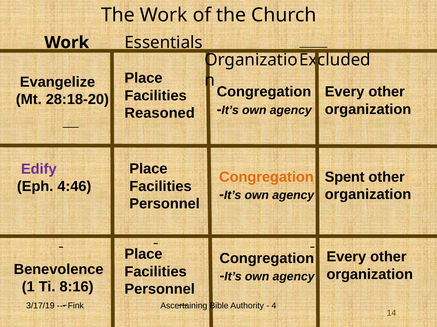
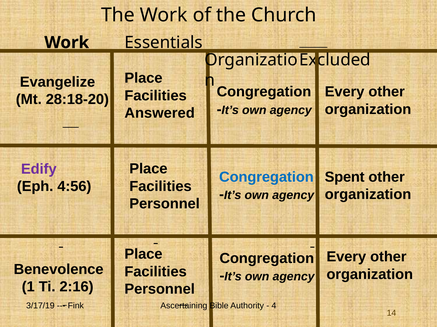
Reasoned: Reasoned -> Answered (160, 113)
Congregation colour: orange -> blue (266, 177)
4:46: 4:46 -> 4:56 (74, 187)
8:16: 8:16 -> 2:16 (76, 287)
